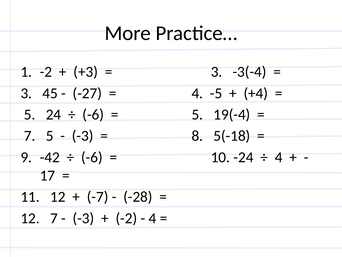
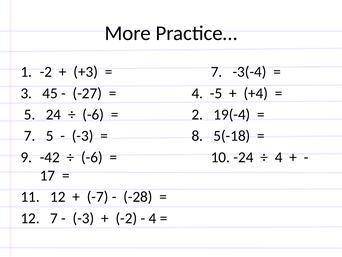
3: 3 -> 7 (217, 72)
5: 5 -> 2 (197, 114)
